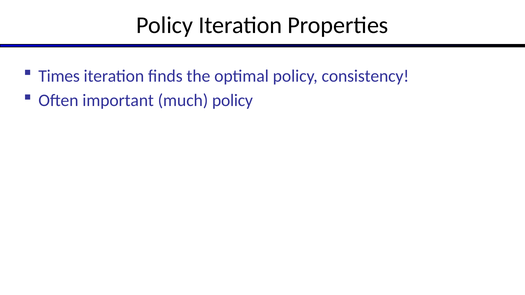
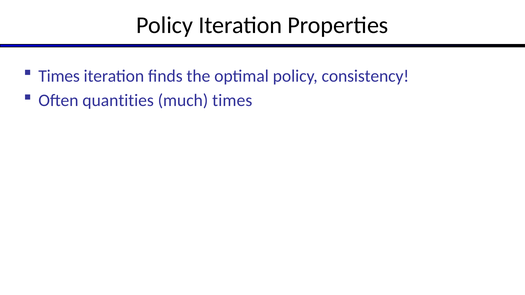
important: important -> quantities (118, 101)
much policy: policy -> times (232, 101)
